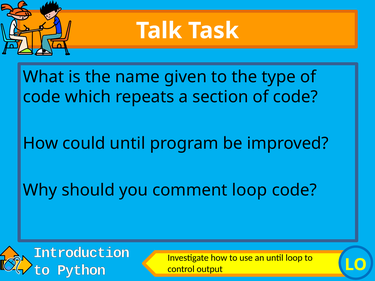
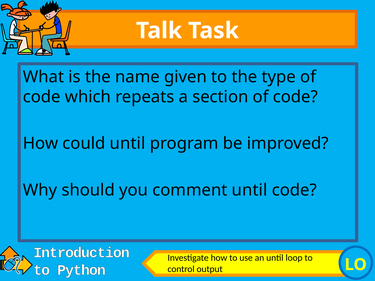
comment loop: loop -> until (250, 190)
